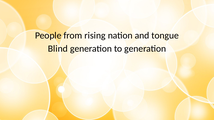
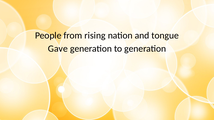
Blind: Blind -> Gave (58, 49)
